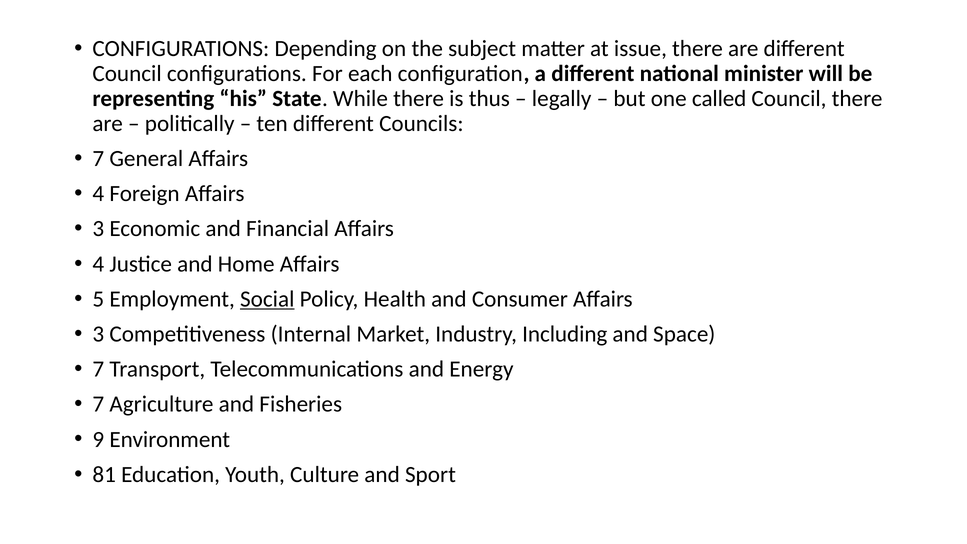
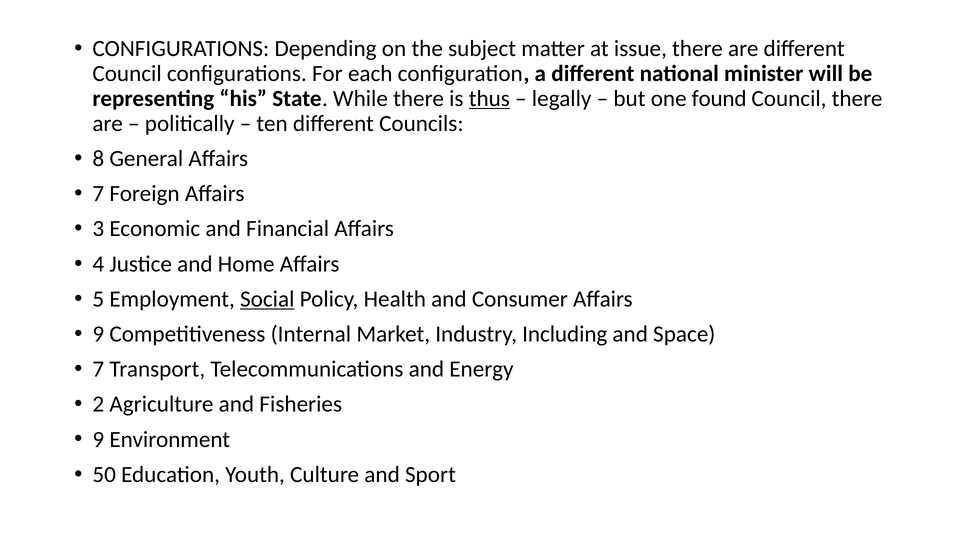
thus underline: none -> present (489, 98)
called: called -> found (719, 98)
7: 7 -> 8 (98, 159)
4: 4 -> 7 (98, 194)
3: 3 -> 9 (98, 334)
7: 7 -> 2 (98, 404)
81: 81 -> 50 (104, 474)
